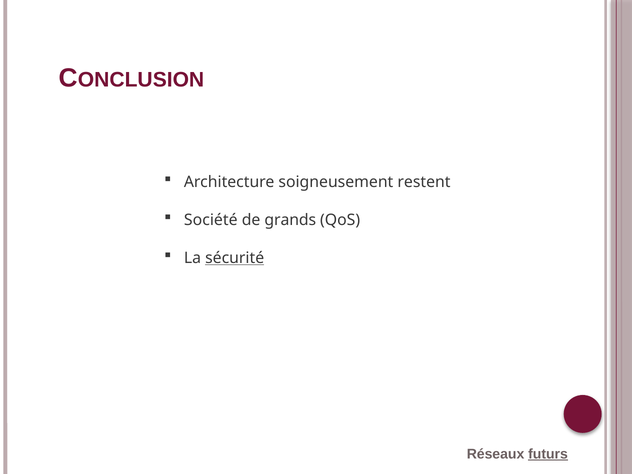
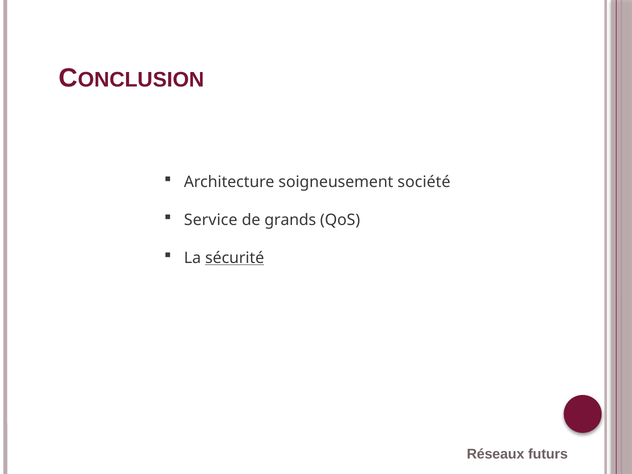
restent: restent -> société (424, 182)
Société: Société -> Service (211, 220)
futurs underline: present -> none (548, 454)
